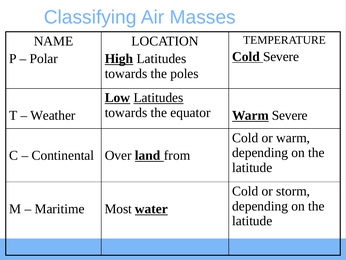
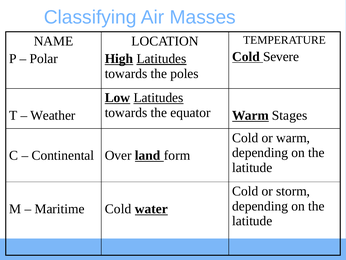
Latitudes underline: none -> present (161, 59)
Warm Severe: Severe -> Stages (290, 115)
from: from -> form (177, 155)
Maritime Most: Most -> Cold (118, 208)
